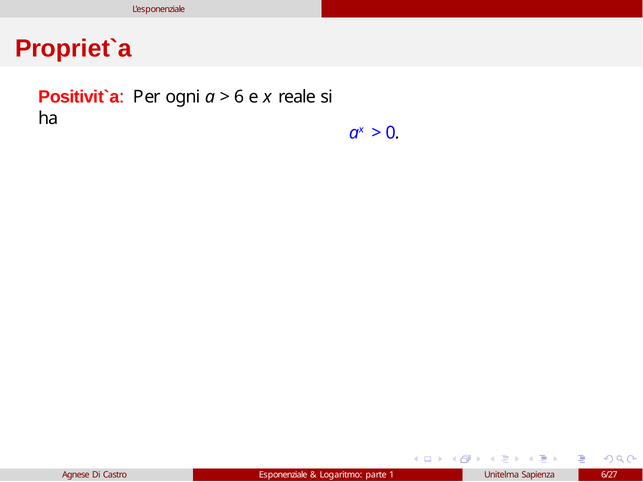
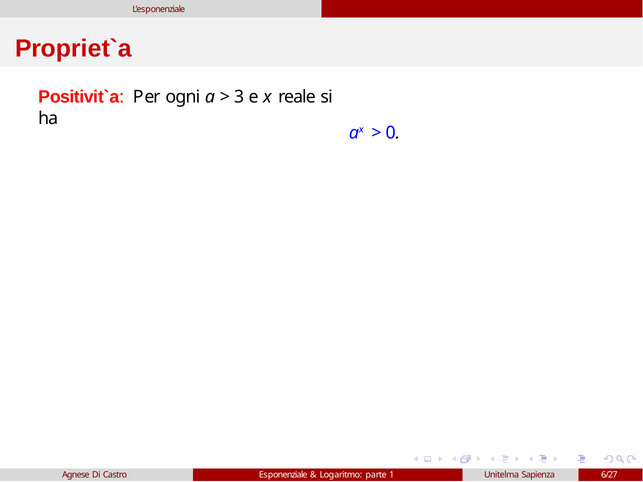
6: 6 -> 3 (239, 97)
